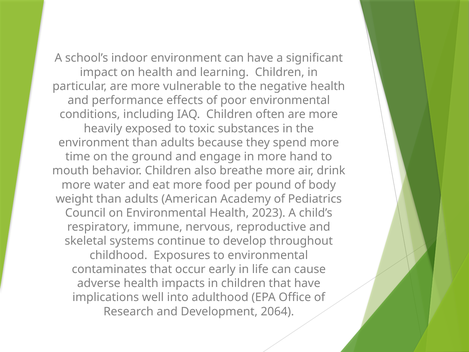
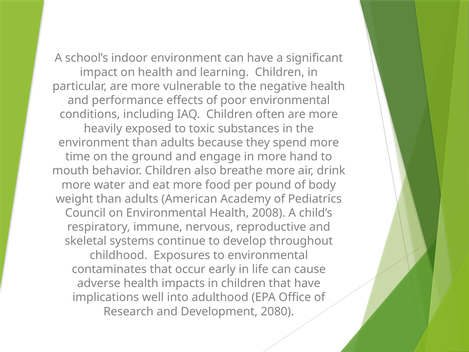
2023: 2023 -> 2008 (269, 213)
2064: 2064 -> 2080 (277, 311)
